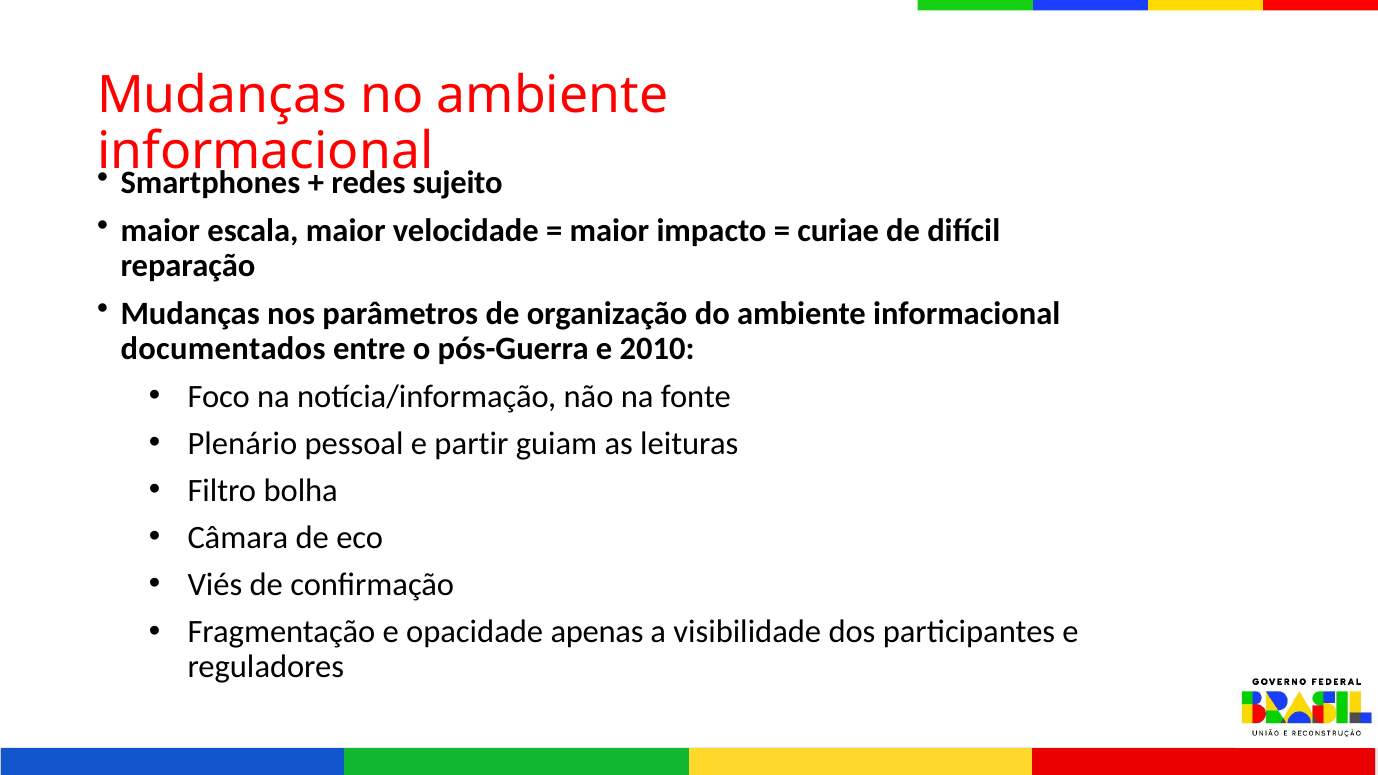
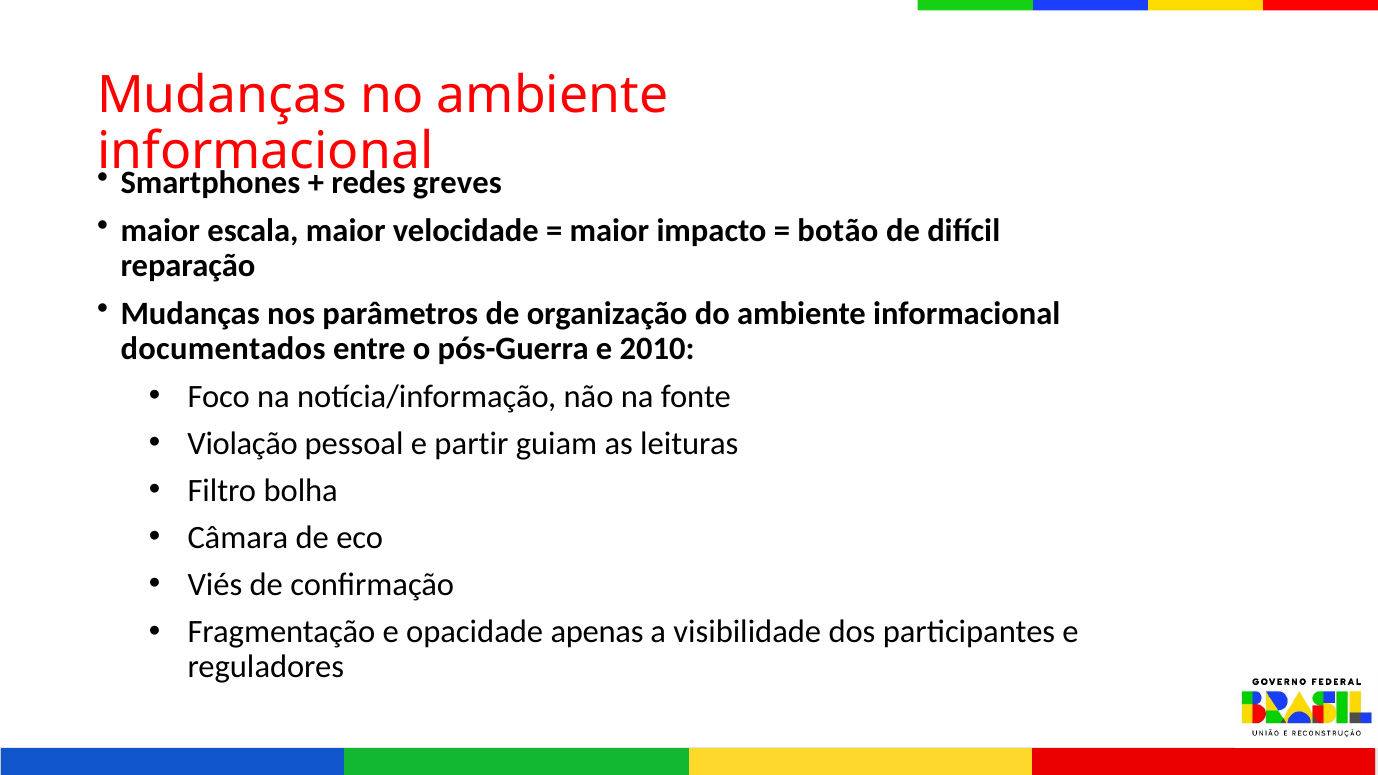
sujeito: sujeito -> greves (457, 182)
curiae: curiae -> botão (838, 231)
Plenário: Plenário -> Violação (243, 444)
